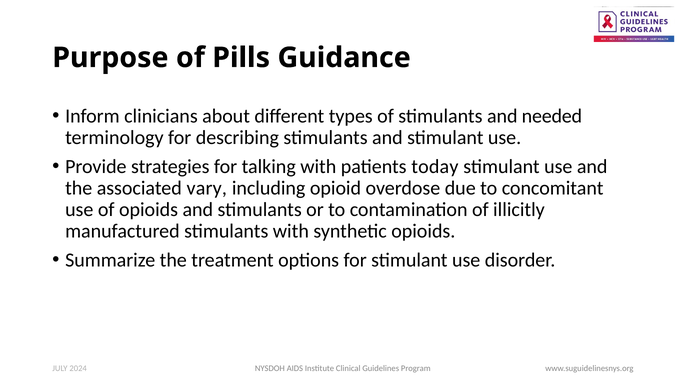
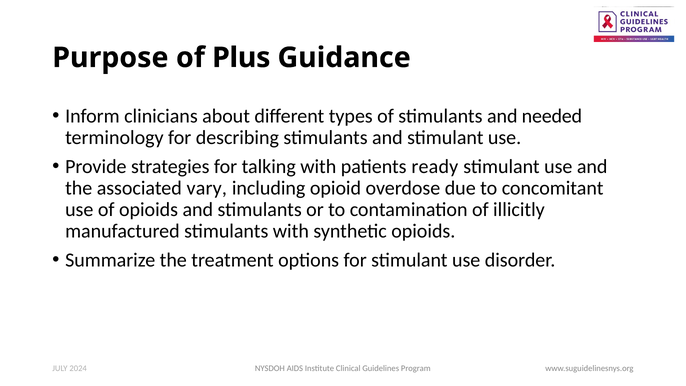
Pills: Pills -> Plus (241, 58)
today: today -> ready (435, 166)
